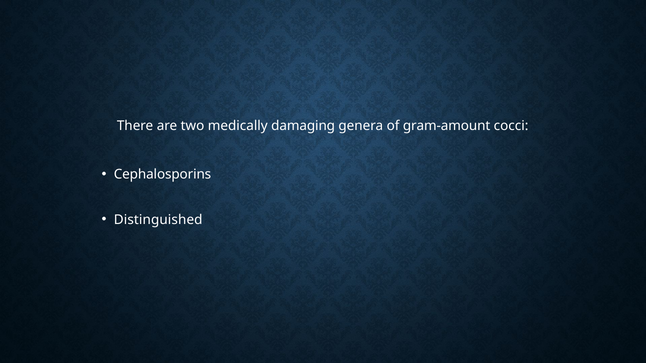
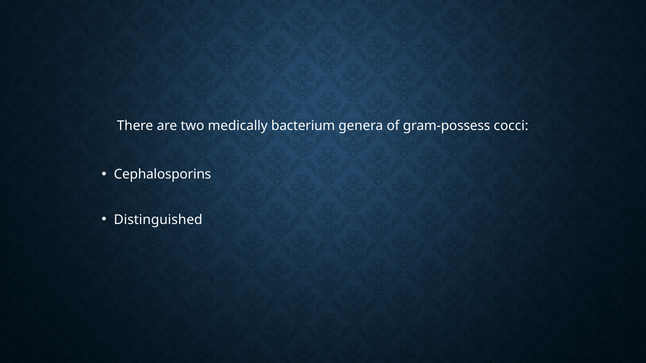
damaging: damaging -> bacterium (303, 126)
gram-amount: gram-amount -> gram-possess (447, 126)
